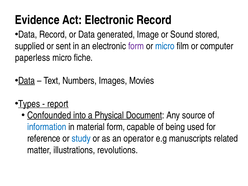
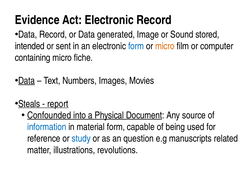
supplied: supplied -> intended (30, 46)
form colour: purple -> blue (136, 46)
micro colour: blue -> orange (165, 46)
paperless: paperless -> containing (33, 58)
Types: Types -> Steals (29, 104)
operator: operator -> question (139, 138)
